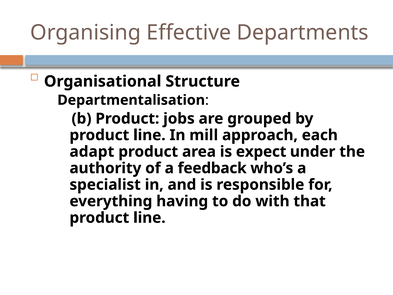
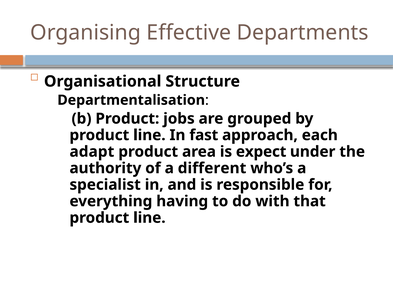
mill: mill -> fast (204, 135)
feedback: feedback -> different (212, 168)
